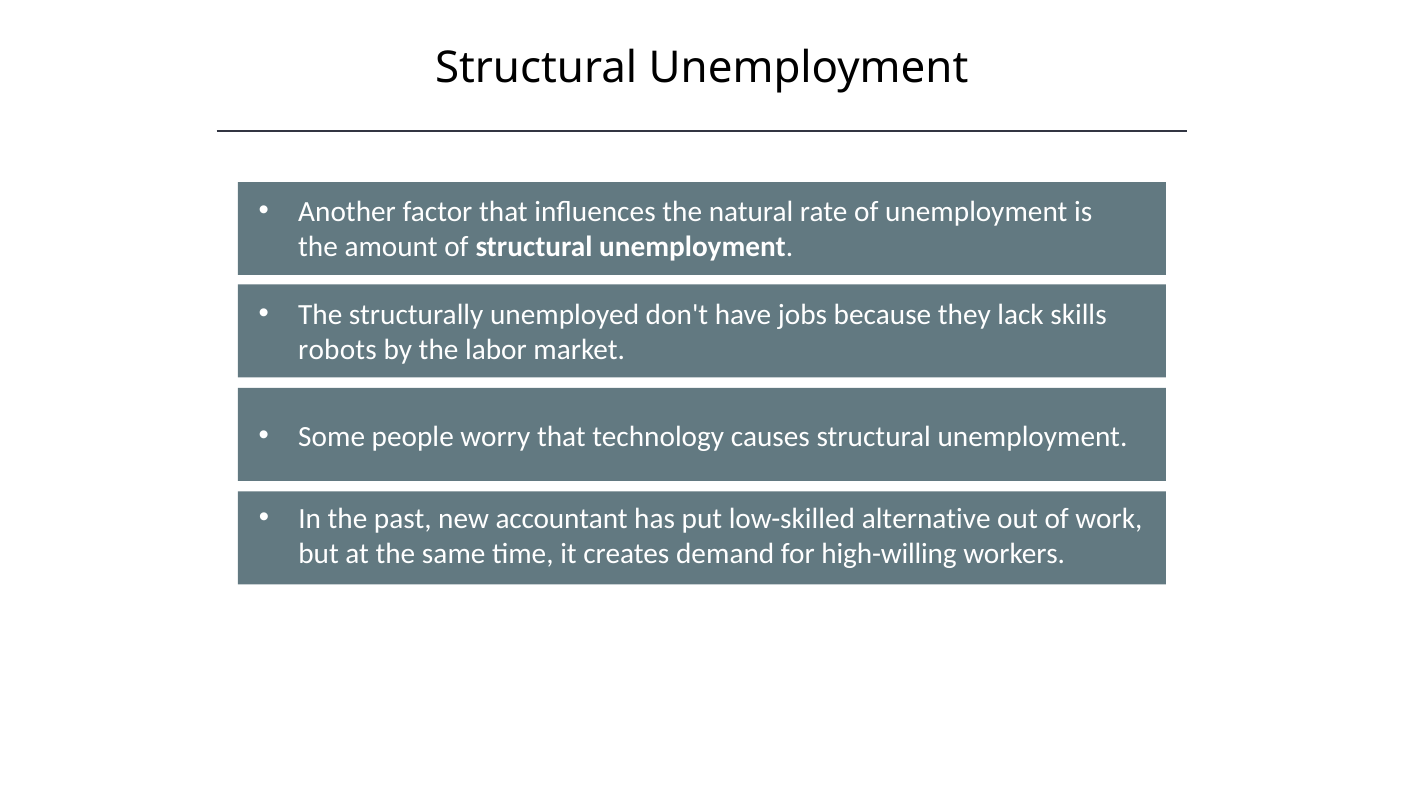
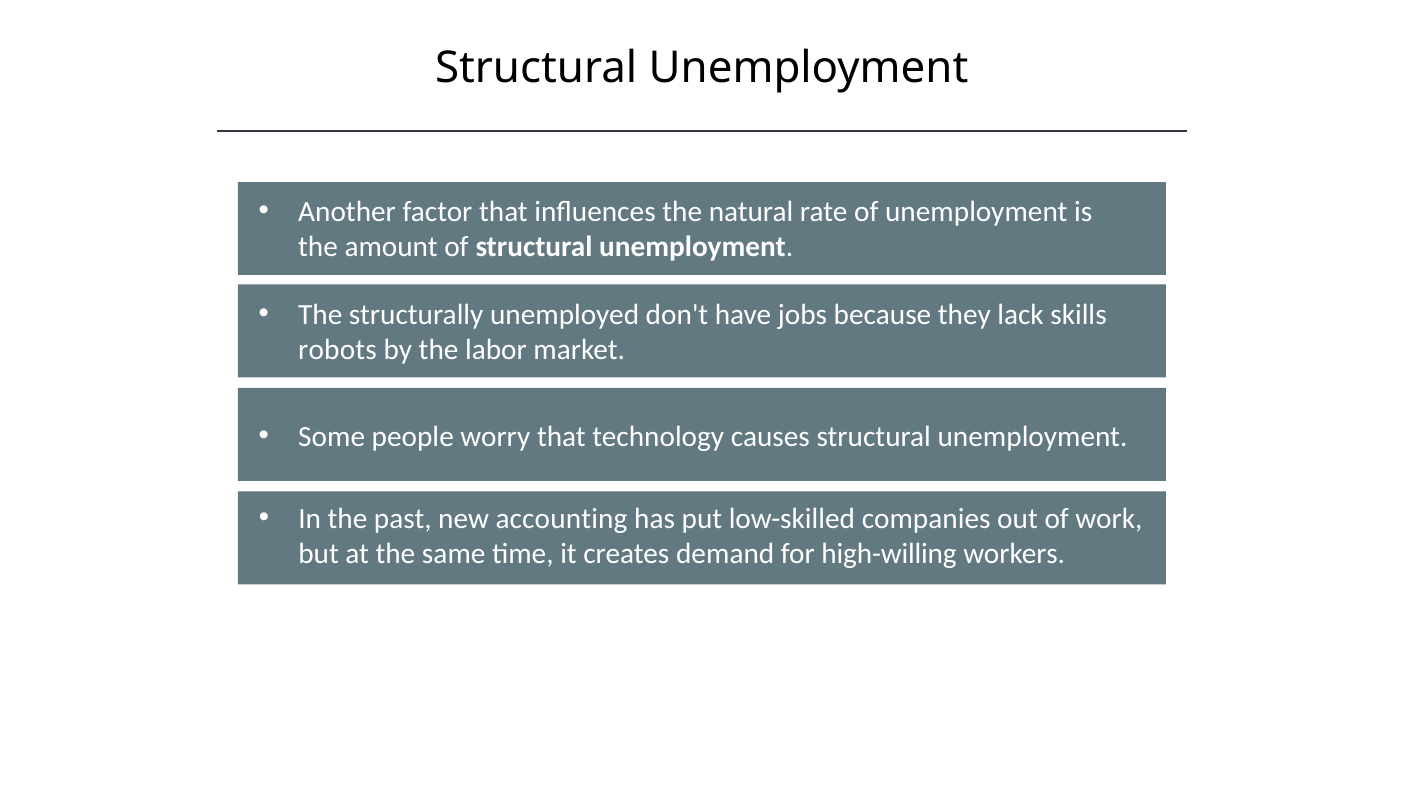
accountant: accountant -> accounting (561, 519)
alternative: alternative -> companies (926, 519)
